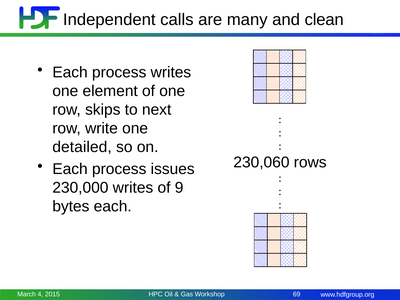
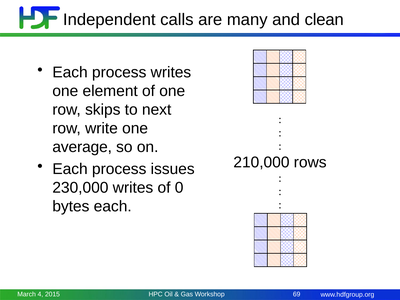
detailed: detailed -> average (82, 147)
230,060: 230,060 -> 210,000 (261, 162)
9: 9 -> 0 (179, 188)
